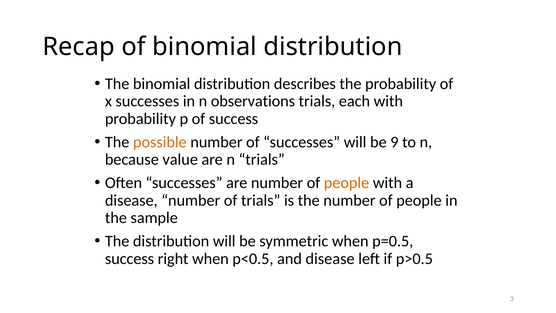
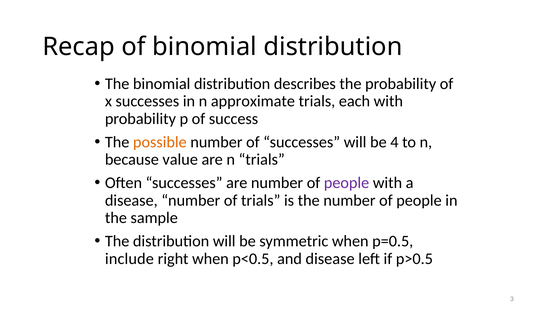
observations: observations -> approximate (253, 101)
9: 9 -> 4 (394, 142)
people colour: orange -> purple (347, 183)
success: success -> include (129, 258)
